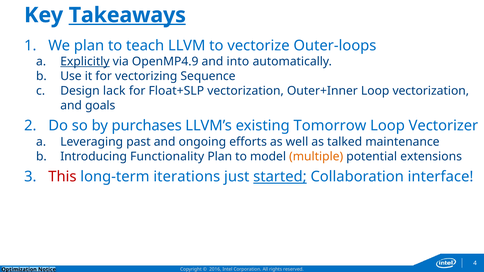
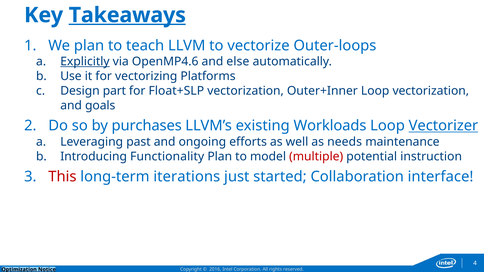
OpenMP4.9: OpenMP4.9 -> OpenMP4.6 (165, 62)
into: into -> else (238, 62)
Sequence: Sequence -> Platforms (208, 76)
lack: lack -> part (114, 91)
Tomorrow: Tomorrow -> Workloads (330, 126)
Vectorizer underline: none -> present (443, 126)
talked: talked -> needs (345, 142)
multiple colour: orange -> red (316, 157)
extensions: extensions -> instruction (431, 157)
started underline: present -> none (280, 177)
